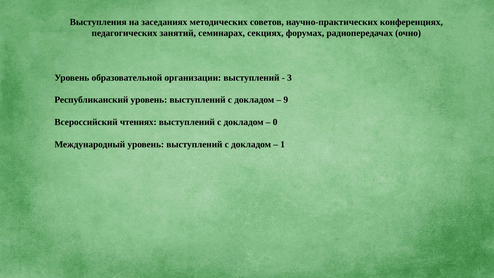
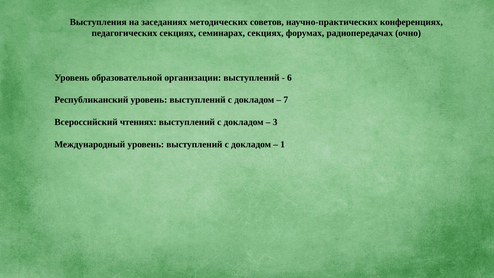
педагогических занятий: занятий -> секциях (178, 33)
3: 3 -> 6 (289, 78)
9: 9 -> 7 (286, 100)
0: 0 -> 3 (275, 122)
